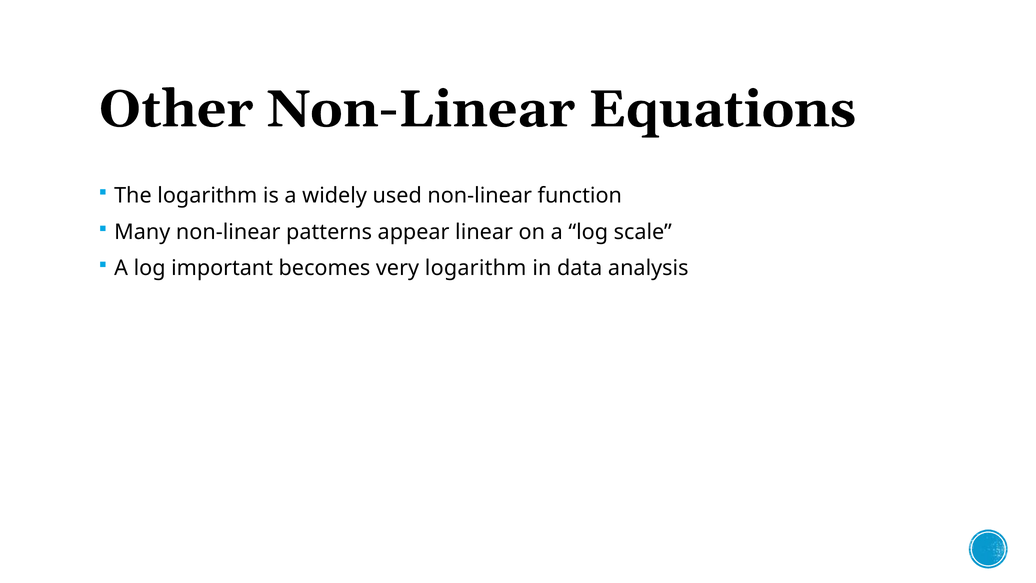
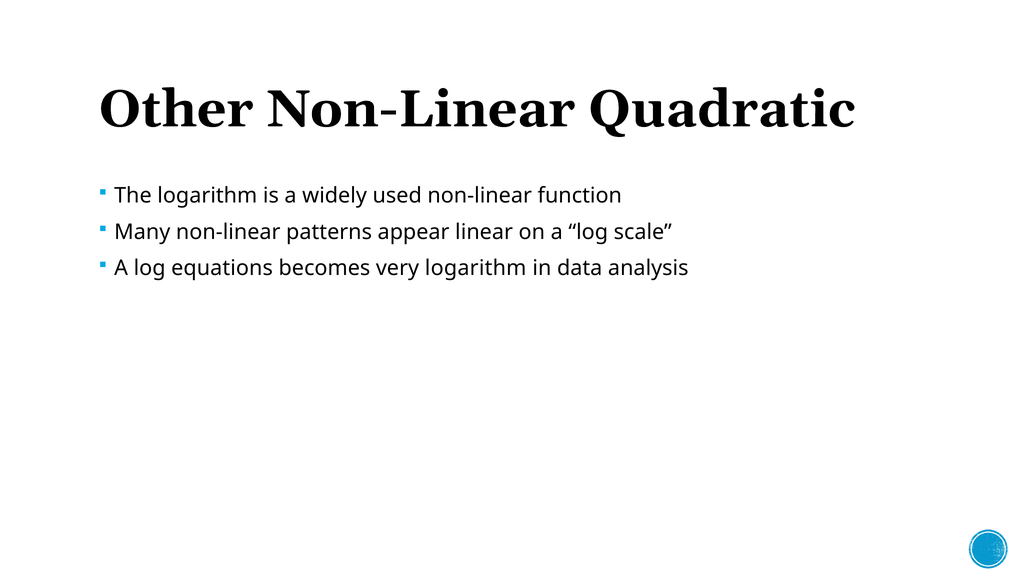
Equations: Equations -> Quadratic (722, 109)
important: important -> equations (222, 268)
